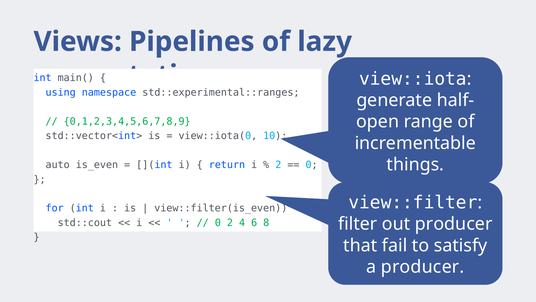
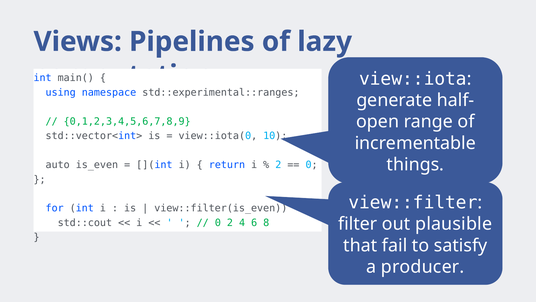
out producer: producer -> plausible (454, 224)
